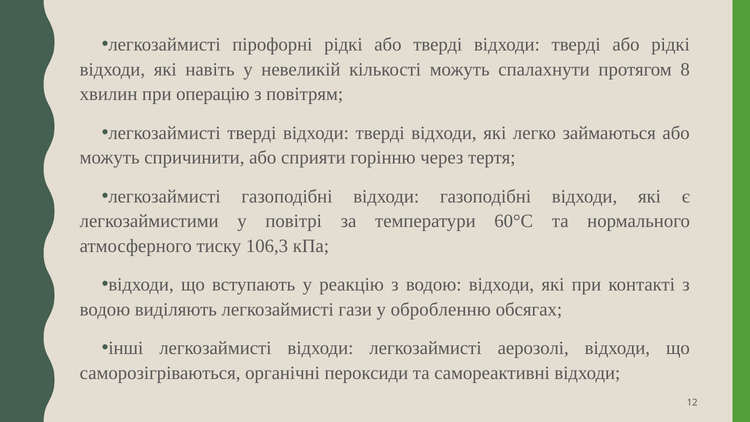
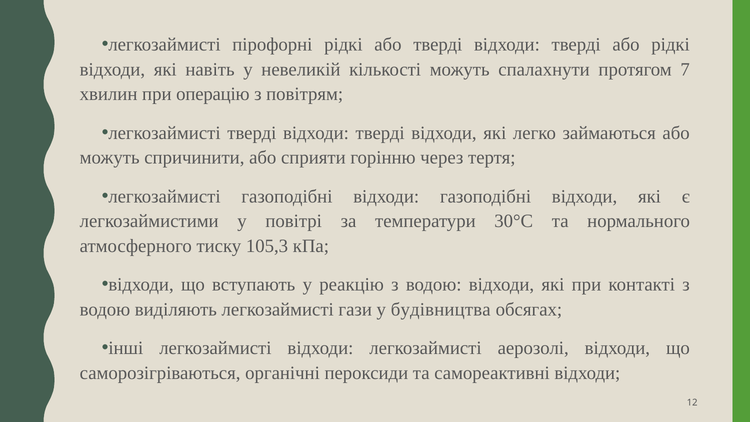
8: 8 -> 7 (685, 69)
60°С: 60°С -> 30°С (514, 221)
106,3: 106,3 -> 105,3 (267, 246)
обробленню: обробленню -> будівництва (441, 309)
